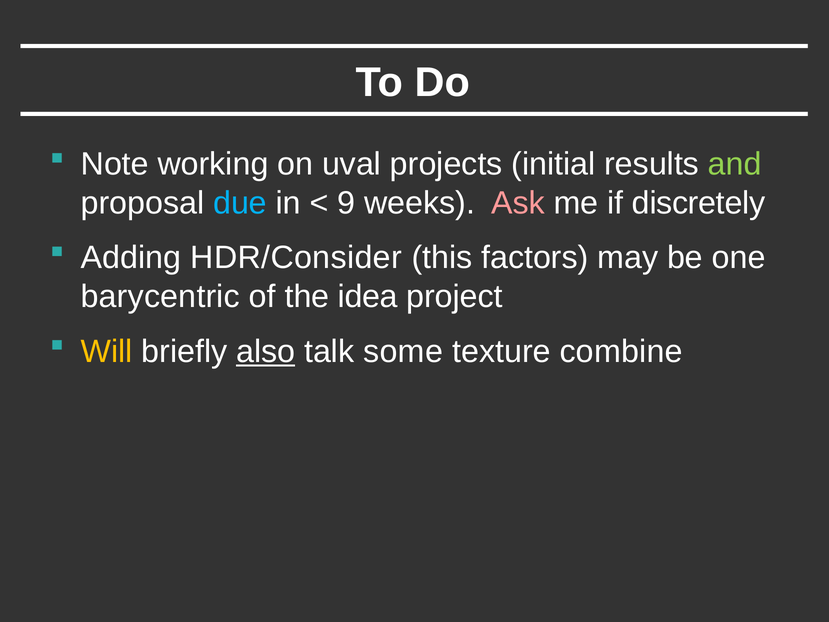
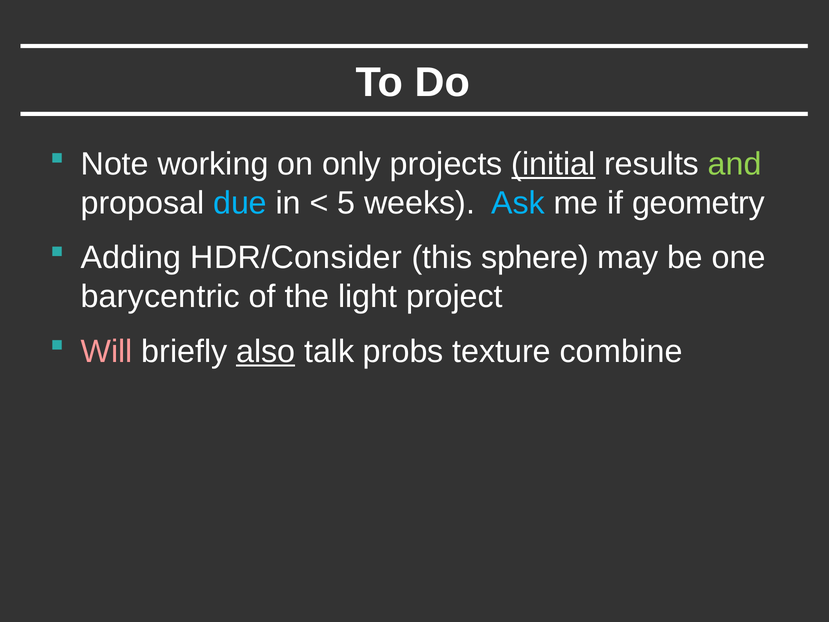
uval: uval -> only (352, 164)
initial underline: none -> present (553, 164)
9: 9 -> 5 (346, 203)
Ask colour: pink -> light blue (518, 203)
discretely: discretely -> geometry (699, 203)
factors: factors -> sphere (535, 258)
idea: idea -> light (368, 296)
Will colour: yellow -> pink (107, 351)
some: some -> probs (403, 351)
